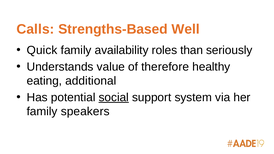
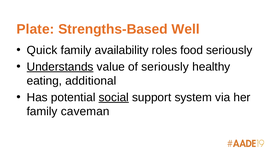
Calls: Calls -> Plate (35, 29)
than: than -> food (192, 50)
Understands underline: none -> present (60, 67)
of therefore: therefore -> seriously (165, 67)
speakers: speakers -> caveman (85, 112)
